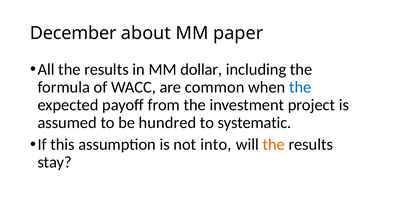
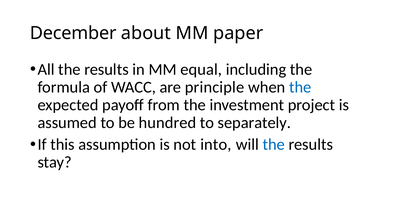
dollar: dollar -> equal (201, 69)
common: common -> principle (215, 87)
systematic: systematic -> separately (254, 123)
the colour: orange -> blue (274, 145)
